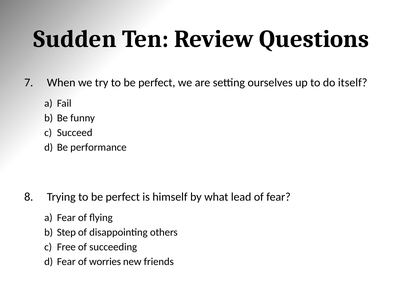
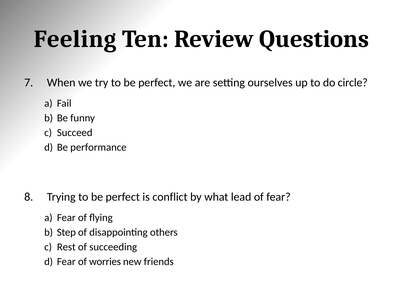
Sudden: Sudden -> Feeling (75, 39)
itself: itself -> circle (353, 83)
himself: himself -> conflict (170, 197)
Free: Free -> Rest (66, 247)
